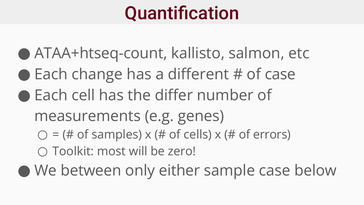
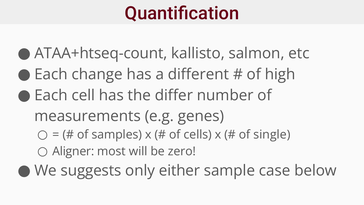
of case: case -> high (280, 74)
errors: errors -> single (272, 134)
Toolkit: Toolkit -> Aligner (73, 151)
between: between -> suggests (91, 170)
